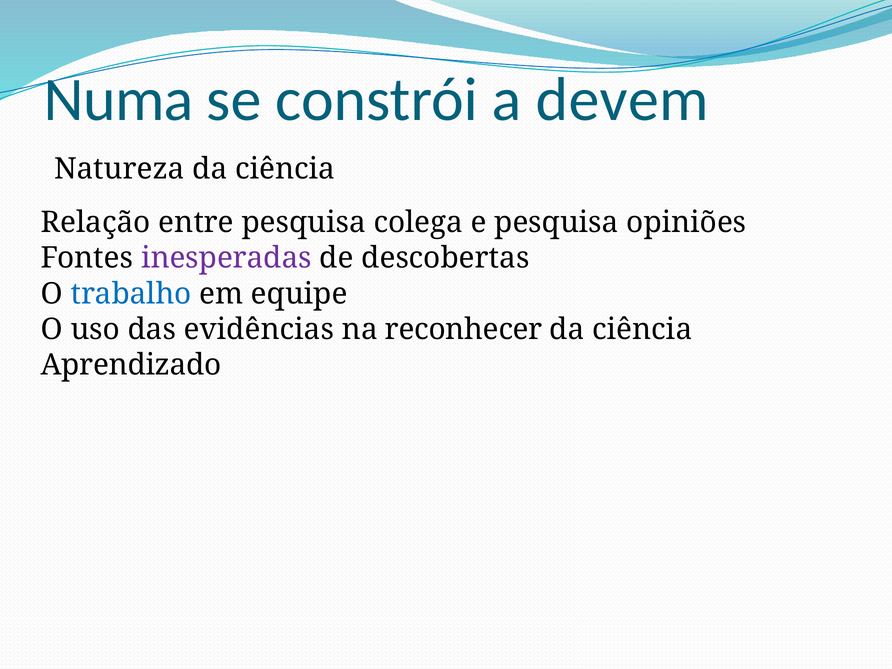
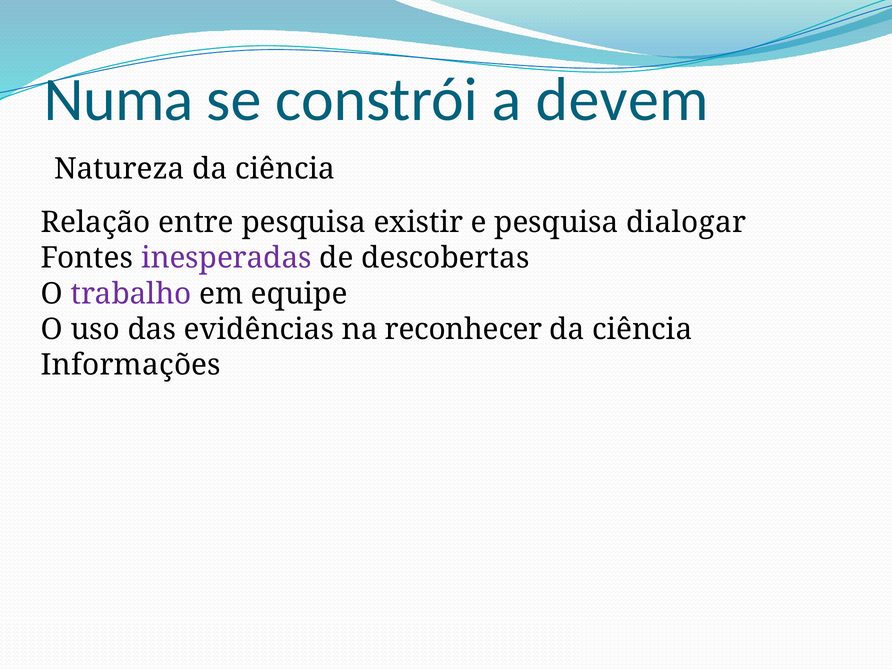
colega: colega -> existir (418, 222)
opiniões: opiniões -> dialogar (686, 222)
trabalho colour: blue -> purple (131, 294)
Aprendizado: Aprendizado -> Informações (131, 365)
